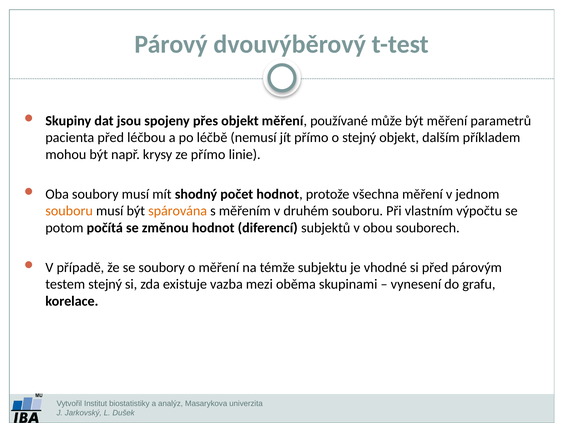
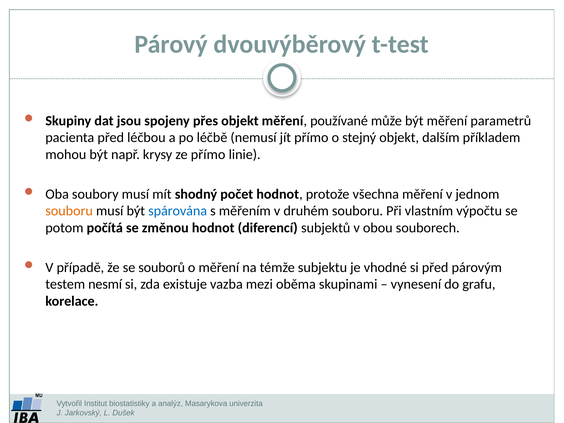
spárována colour: orange -> blue (178, 211)
se soubory: soubory -> souborů (162, 267)
testem stejný: stejný -> nesmí (105, 284)
